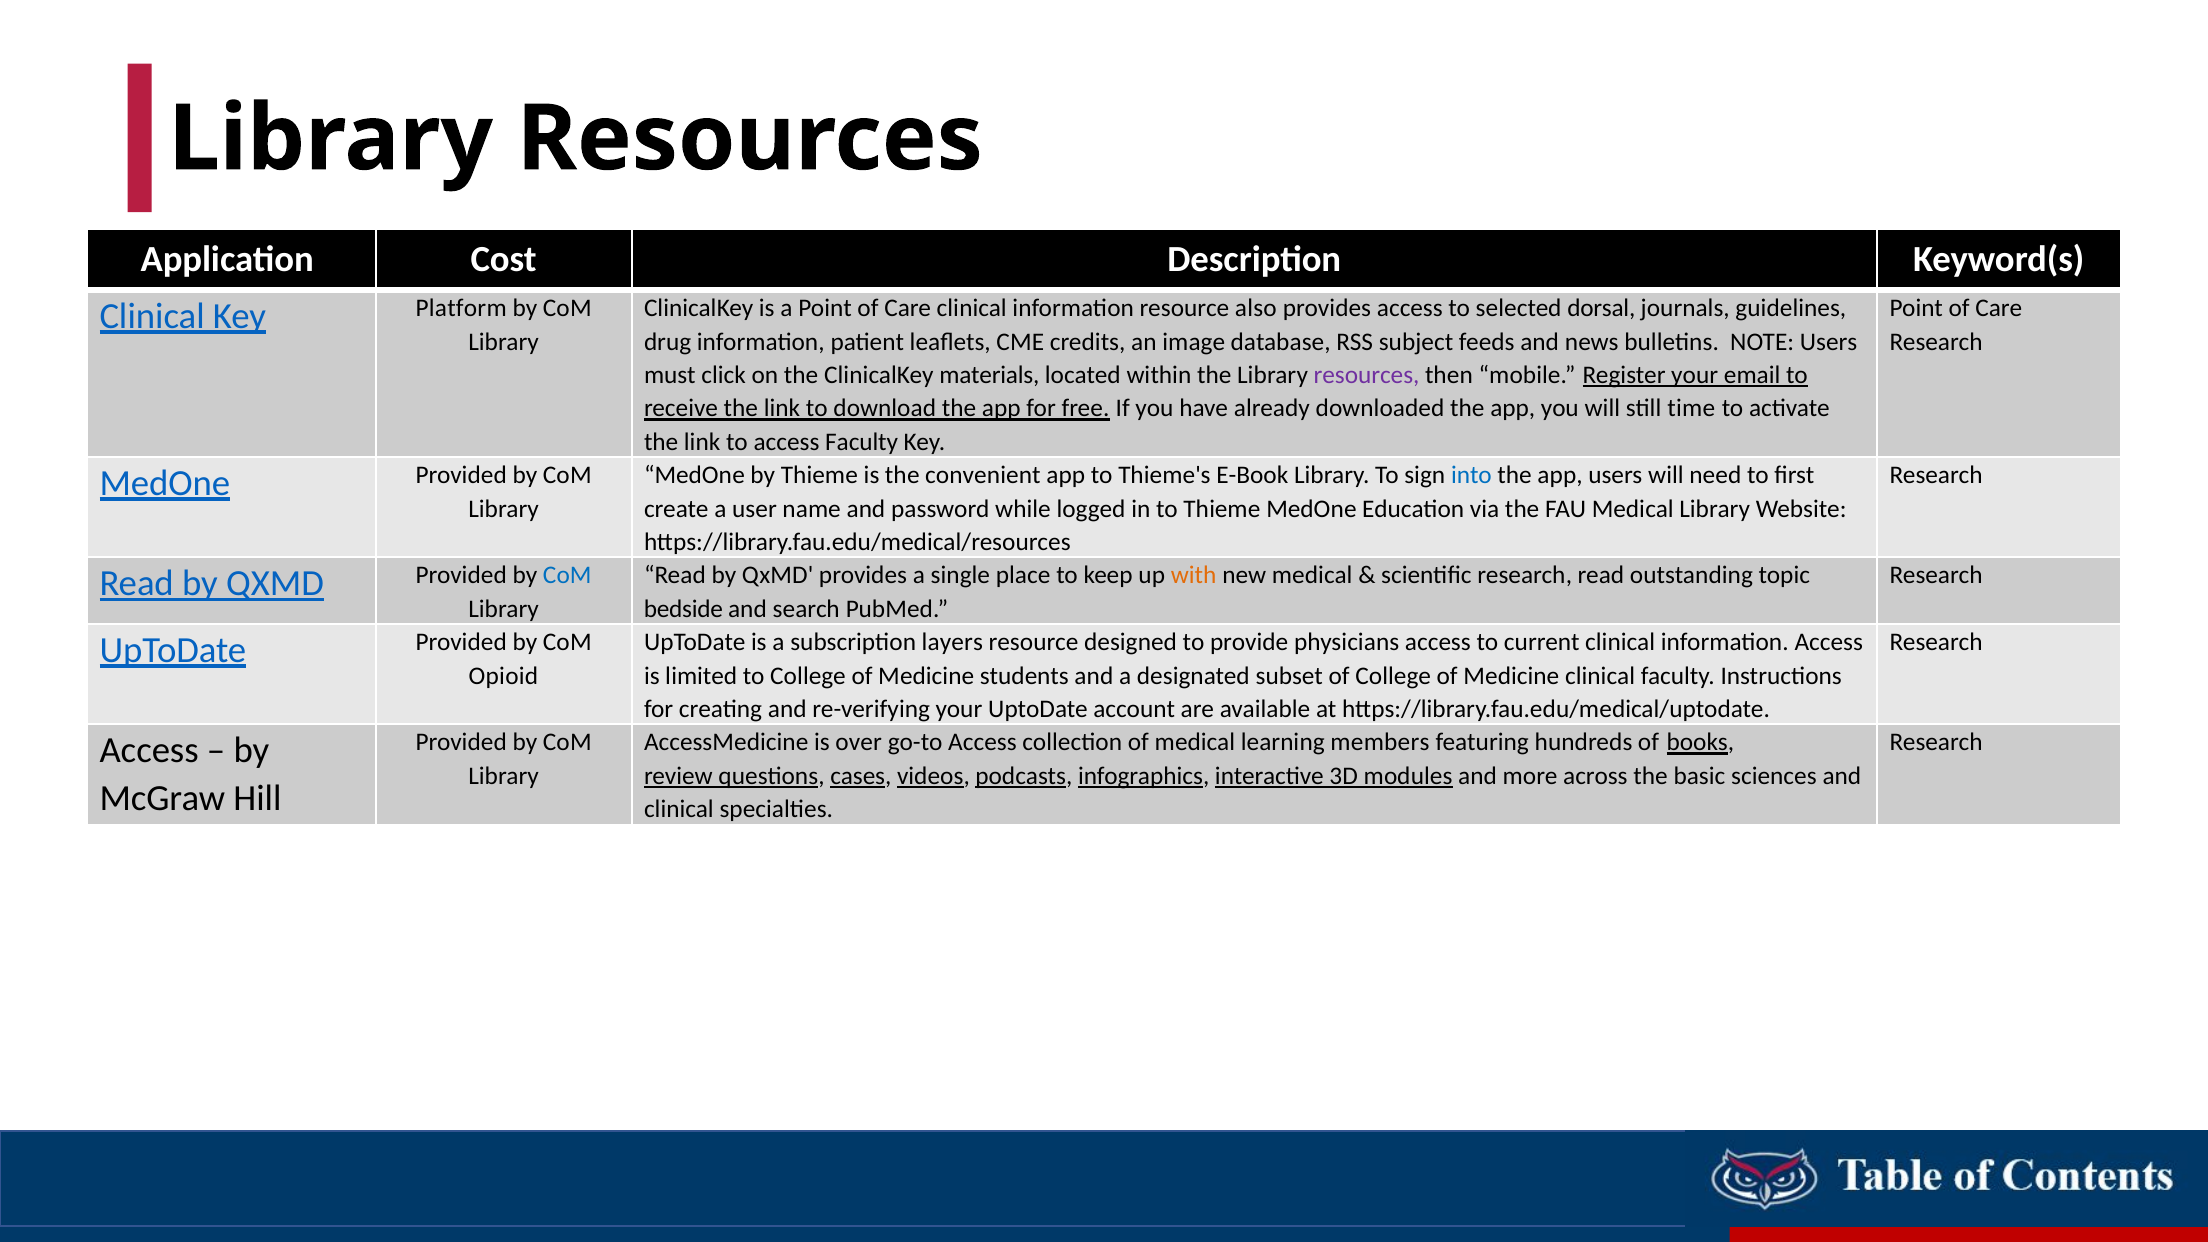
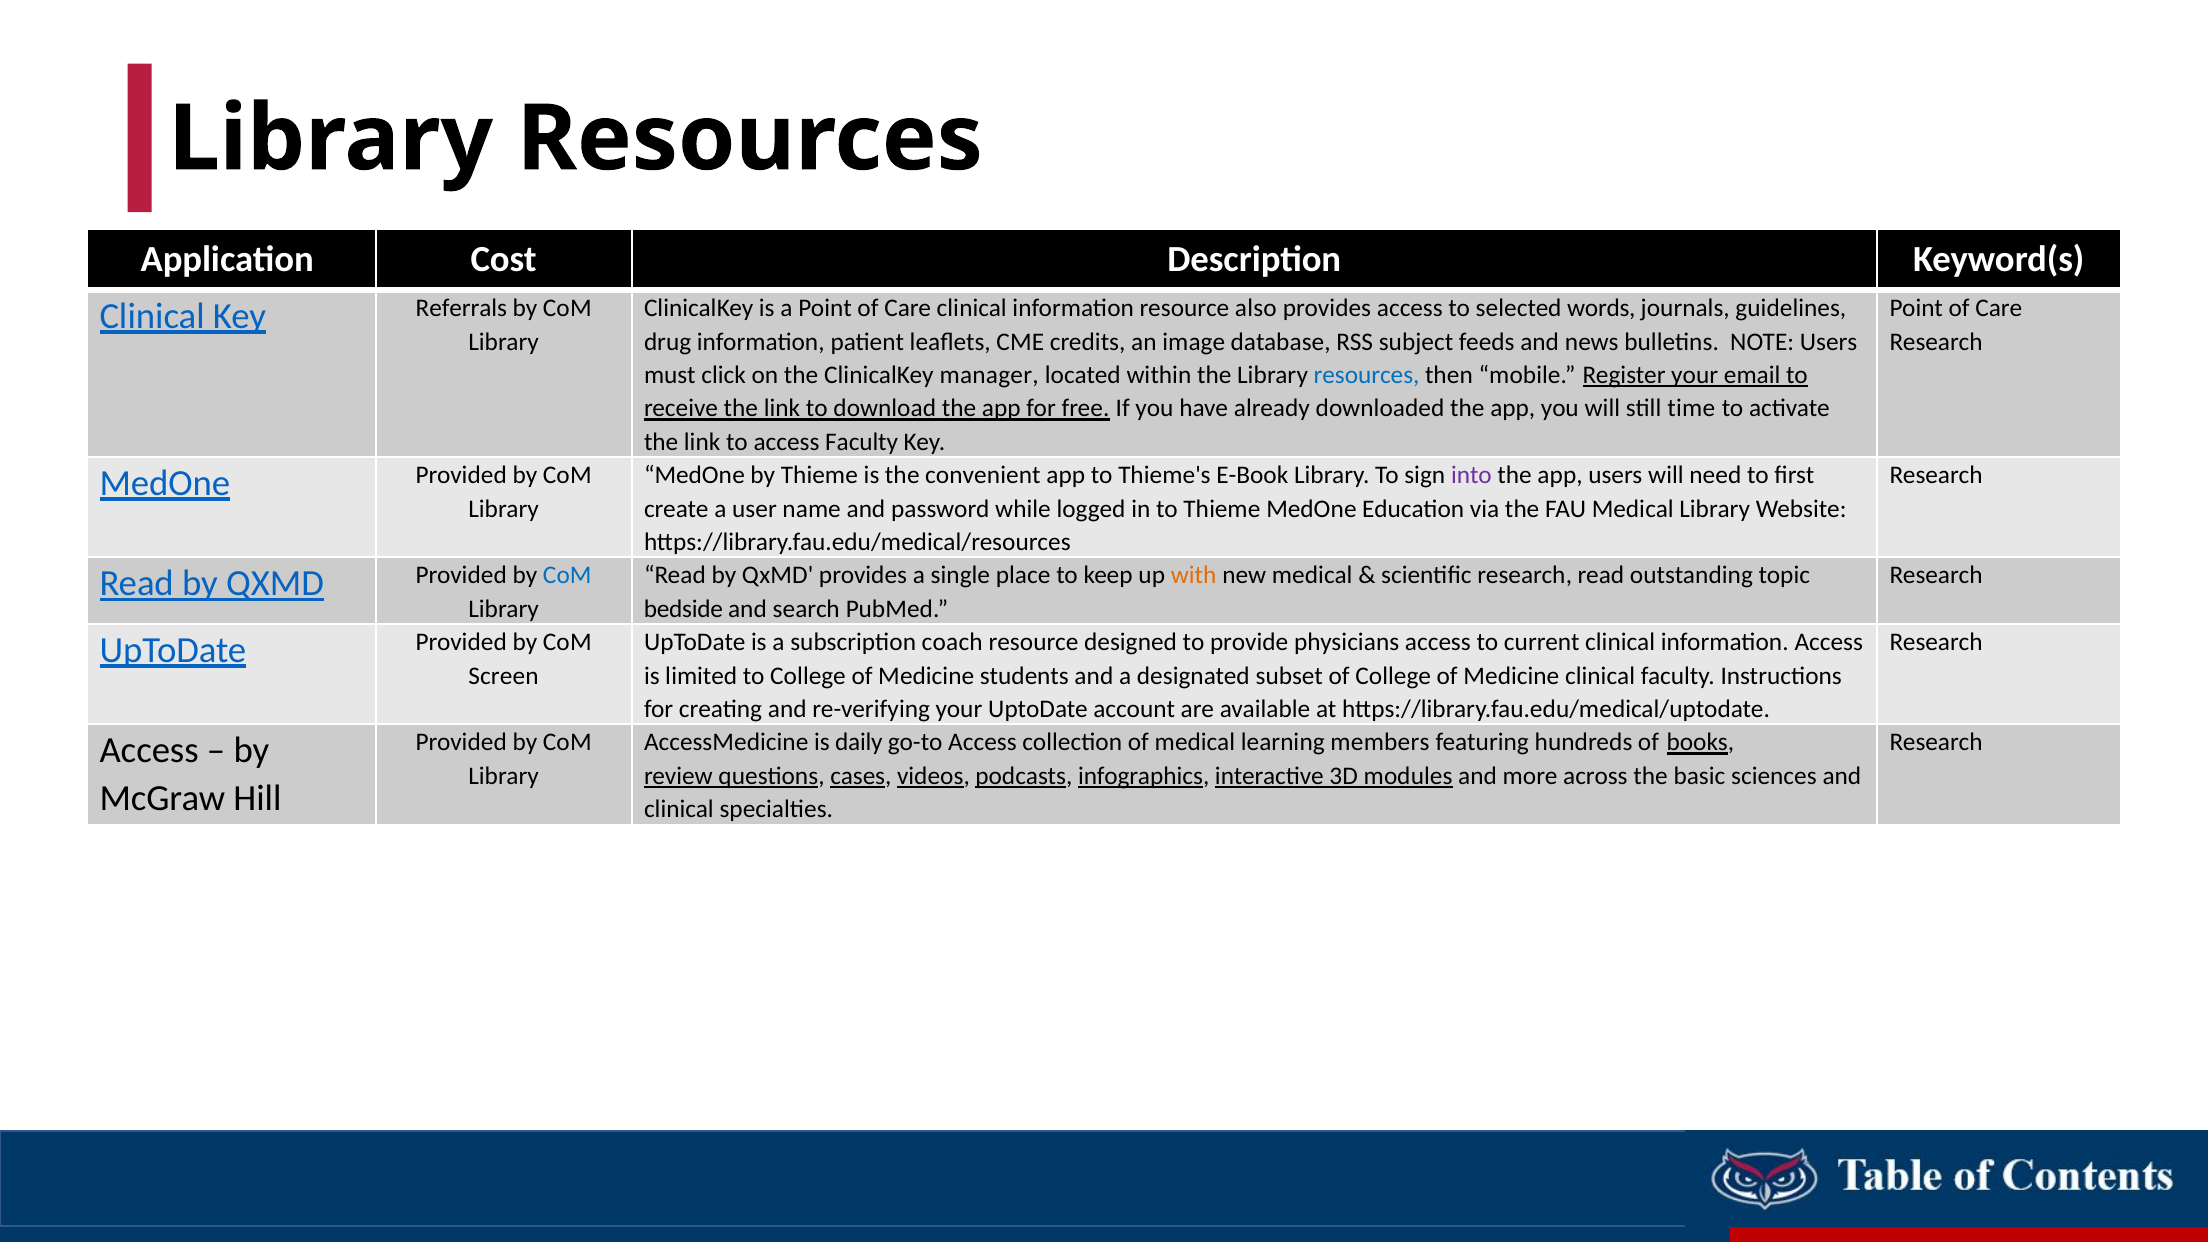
dorsal: dorsal -> words (1601, 308)
Platform: Platform -> Referrals (461, 308)
materials: materials -> manager (989, 375)
resources colour: purple -> blue (1367, 375)
into colour: blue -> purple (1471, 475)
layers: layers -> coach (952, 642)
Opioid: Opioid -> Screen (503, 676)
over: over -> daily (859, 743)
